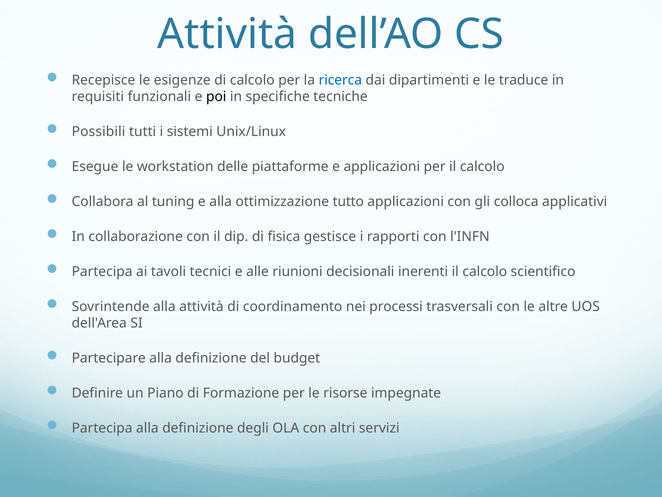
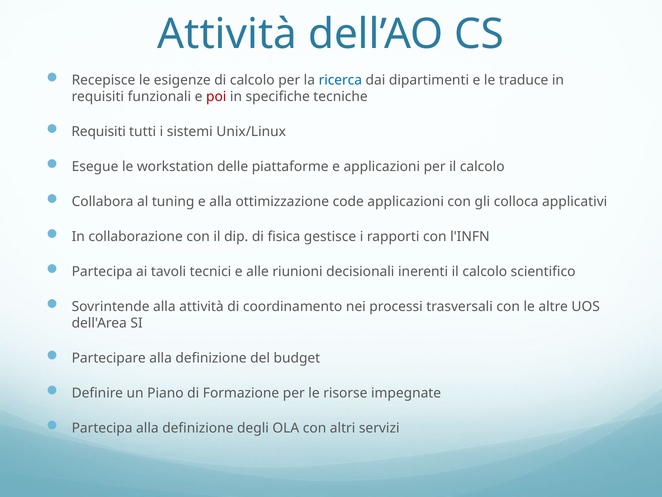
poi colour: black -> red (216, 97)
Possibili: Possibili -> Requisiti (99, 132)
tutto: tutto -> code (348, 202)
